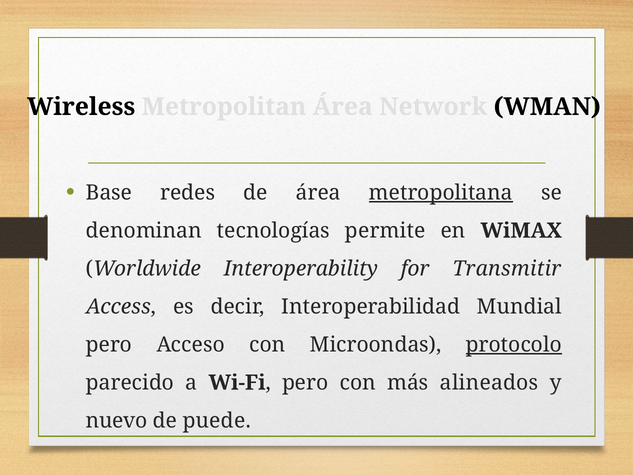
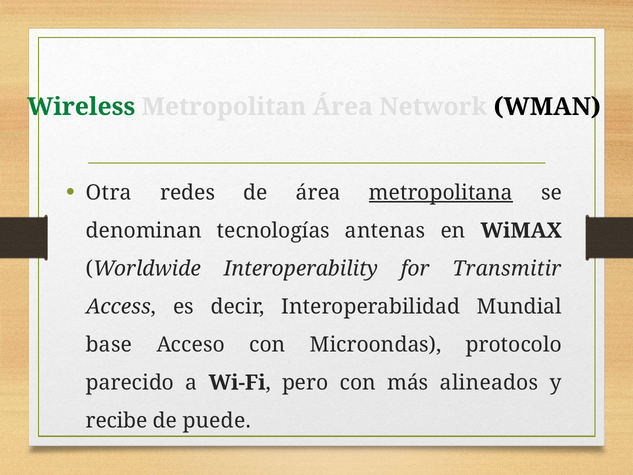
Wireless colour: black -> green (81, 107)
Base: Base -> Otra (109, 193)
permite: permite -> antenas (385, 231)
pero: pero -> base (109, 344)
protocolo underline: present -> none (514, 344)
nuevo: nuevo -> recibe (117, 420)
